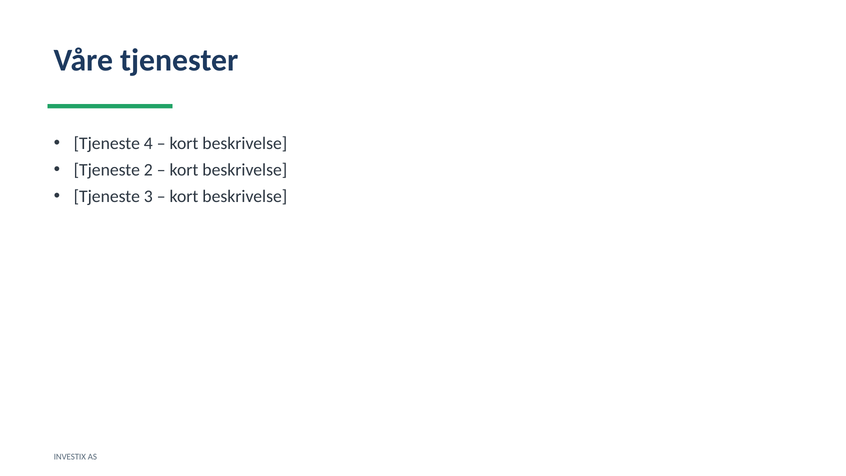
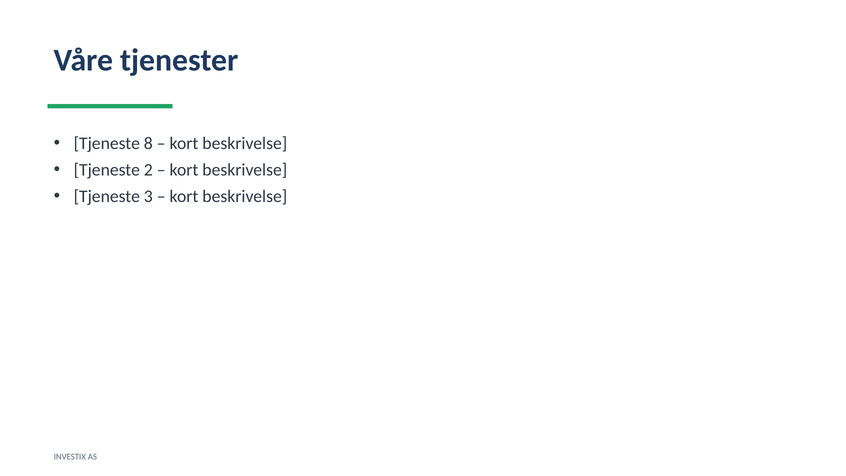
4: 4 -> 8 (148, 143)
